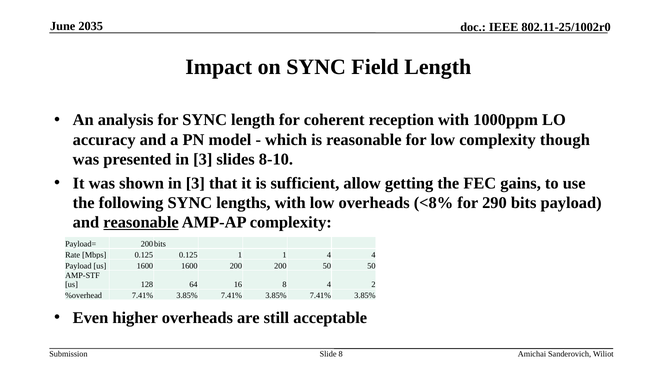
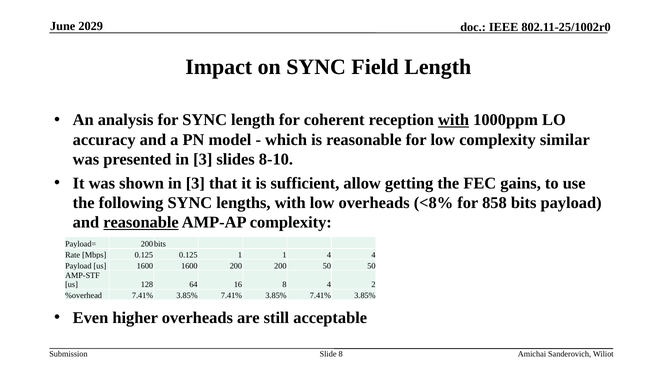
2035: 2035 -> 2029 (91, 26)
with underline: none -> present (454, 120)
though: though -> similar (565, 140)
290: 290 -> 858 (494, 203)
